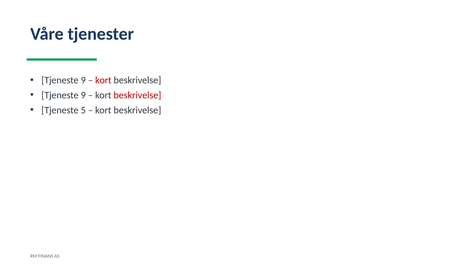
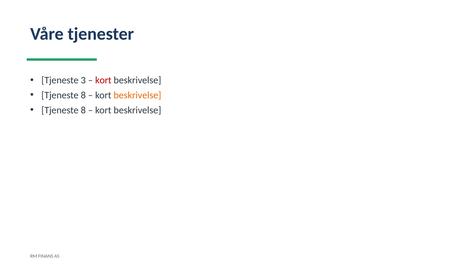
9: 9 -> 3 (83, 80)
9: 9 -> 8 (83, 95)
beskrivelse colour: red -> orange (137, 95)
5: 5 -> 8 (83, 110)
